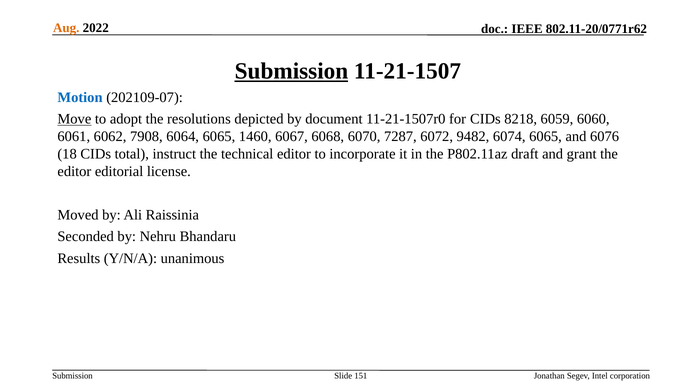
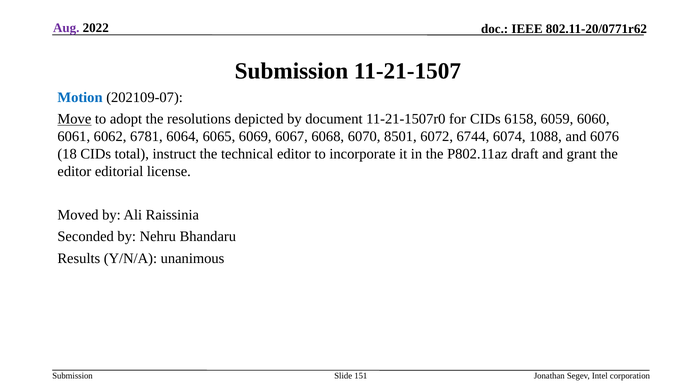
Aug colour: orange -> purple (66, 28)
Submission underline: present -> none (291, 71)
8218: 8218 -> 6158 (521, 119)
7908: 7908 -> 6781 (146, 136)
1460: 1460 -> 6069 (255, 136)
7287: 7287 -> 8501 (400, 136)
9482: 9482 -> 6744 (473, 136)
6074 6065: 6065 -> 1088 (546, 136)
